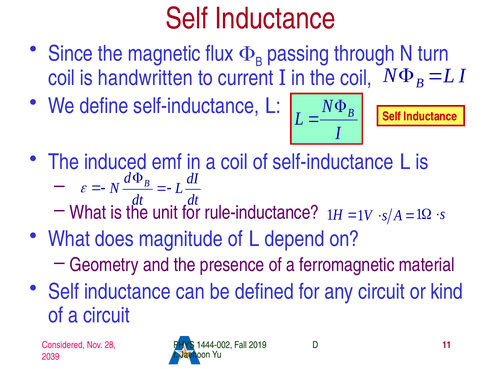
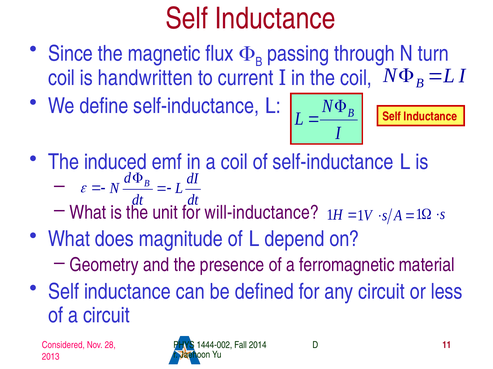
rule-inductance: rule-inductance -> will-inductance (262, 213)
kind: kind -> less (447, 292)
2019: 2019 -> 2014 (258, 346)
2039: 2039 -> 2013 (51, 357)
